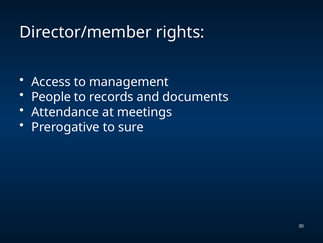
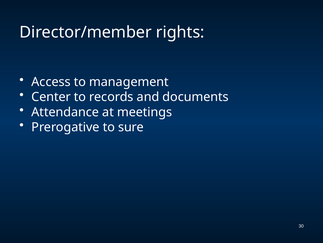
People: People -> Center (51, 97)
